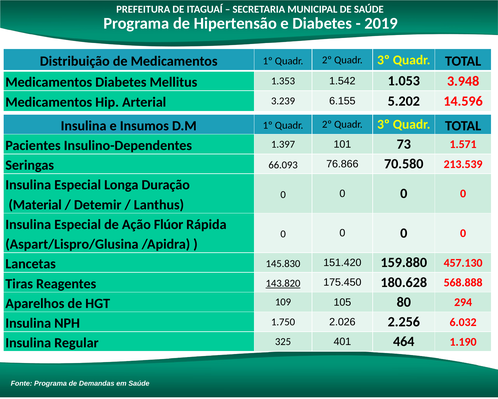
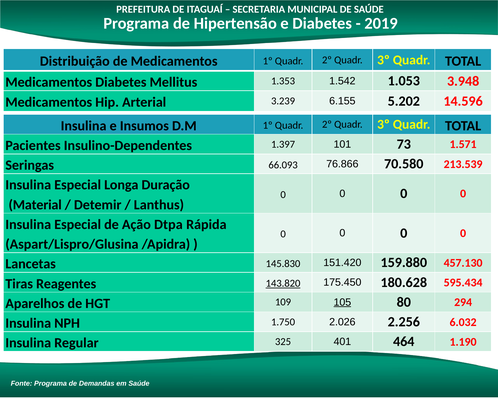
Flúor: Flúor -> Dtpa (168, 224)
568.888: 568.888 -> 595.434 (463, 282)
105 underline: none -> present (342, 302)
